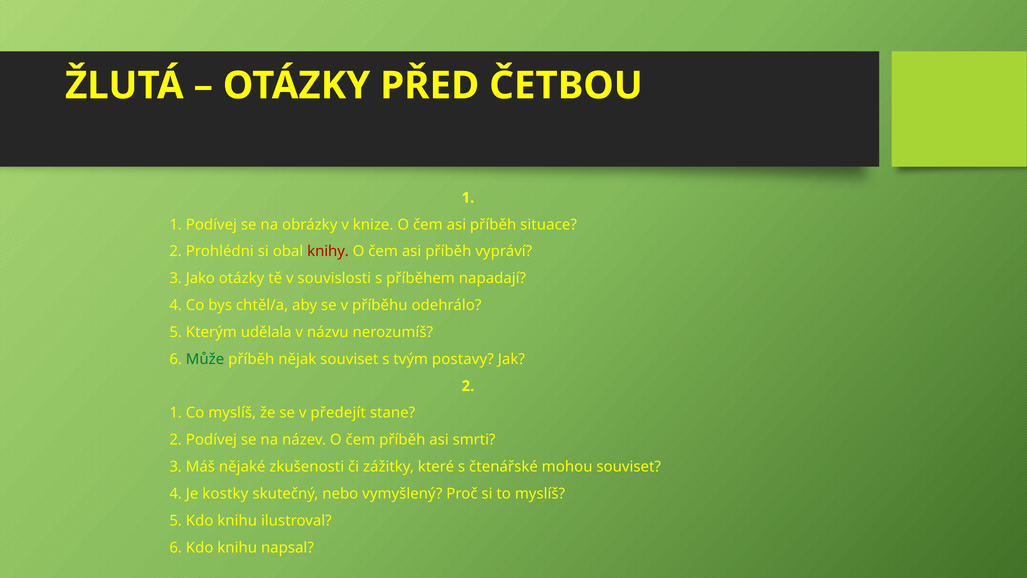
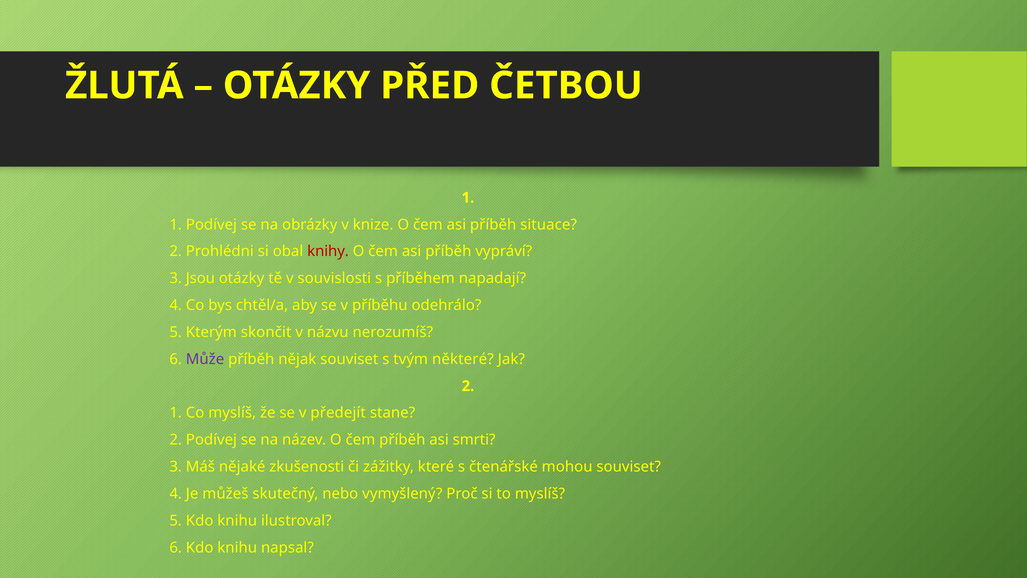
Jako: Jako -> Jsou (200, 278)
udělala: udělala -> skončit (266, 332)
Může colour: green -> purple (205, 359)
postavy: postavy -> některé (463, 359)
kostky: kostky -> můžeš (225, 493)
